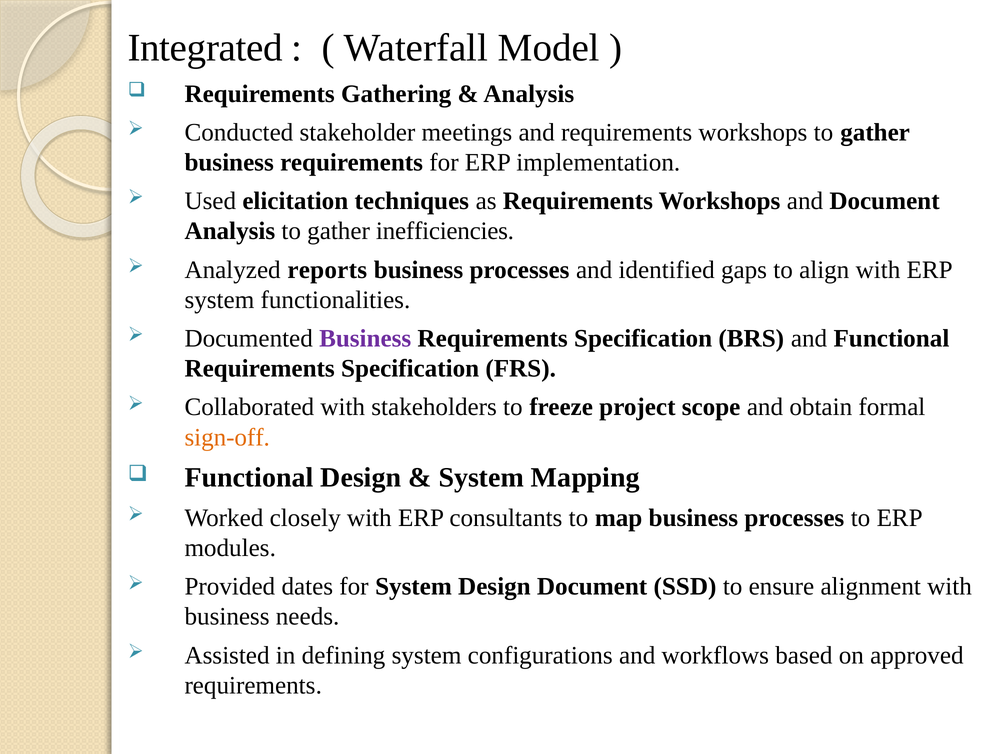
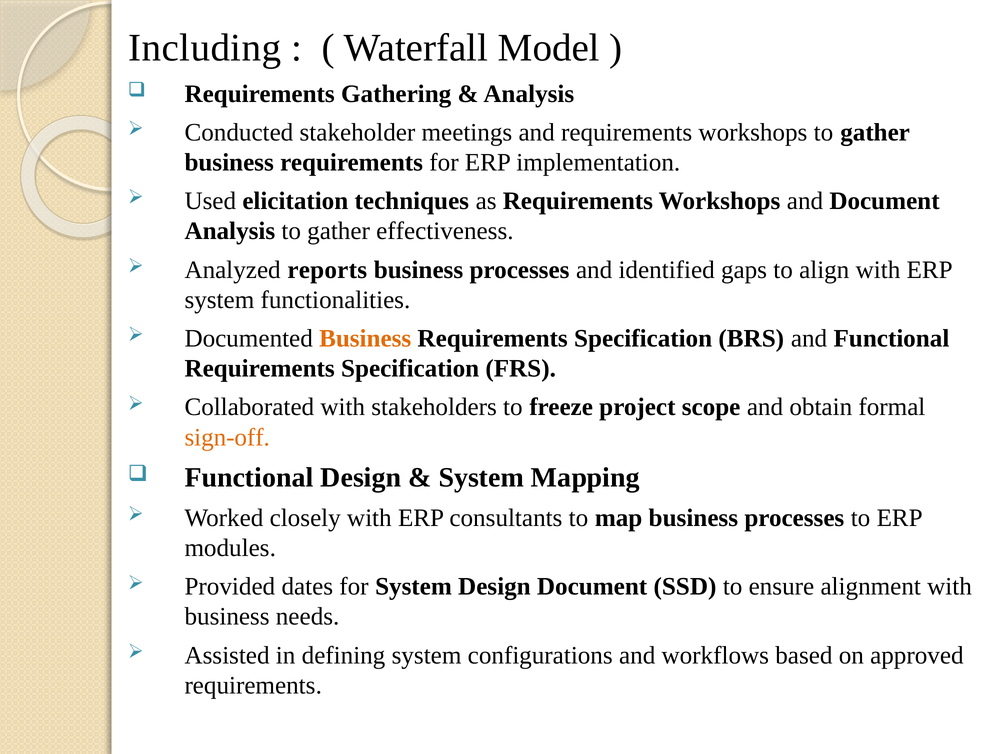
Integrated: Integrated -> Including (205, 48)
inefficiencies: inefficiencies -> effectiveness (445, 231)
Business colour: purple -> orange (365, 339)
